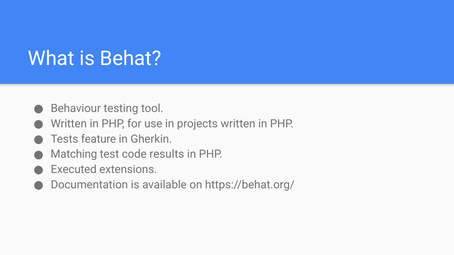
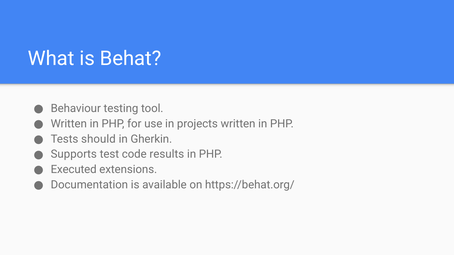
feature: feature -> should (98, 139)
Matching: Matching -> Supports (74, 154)
